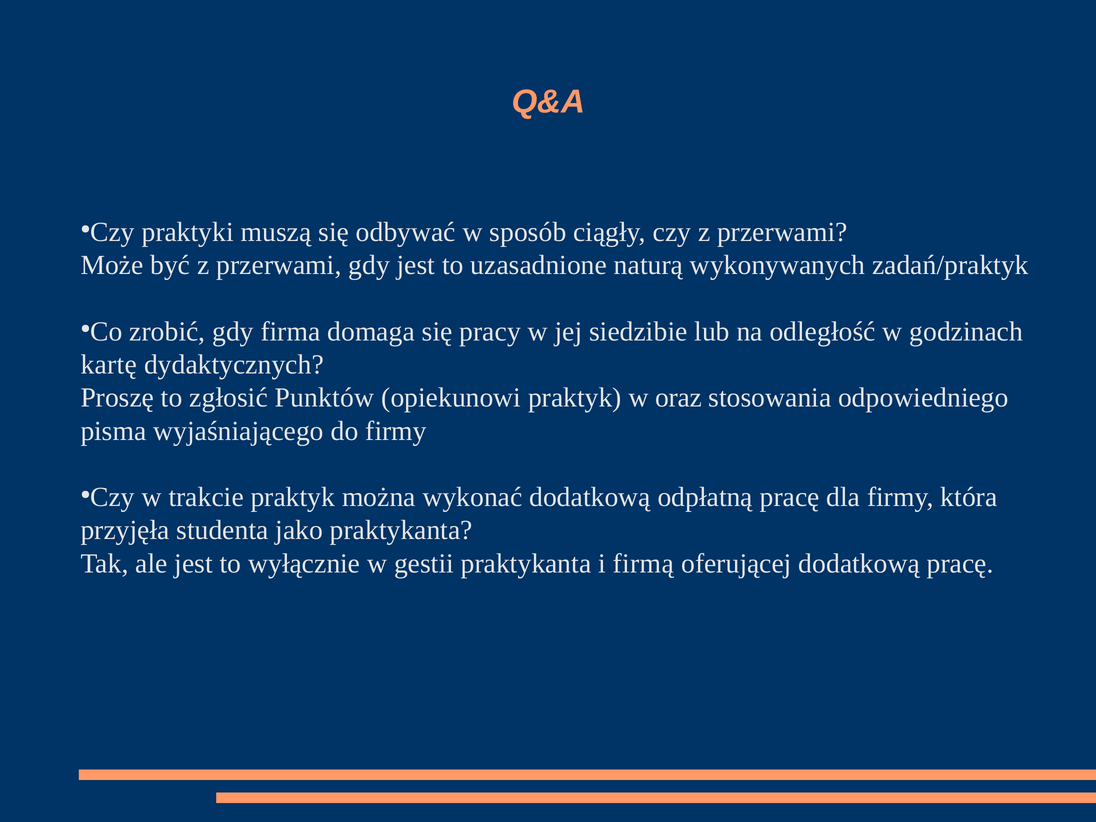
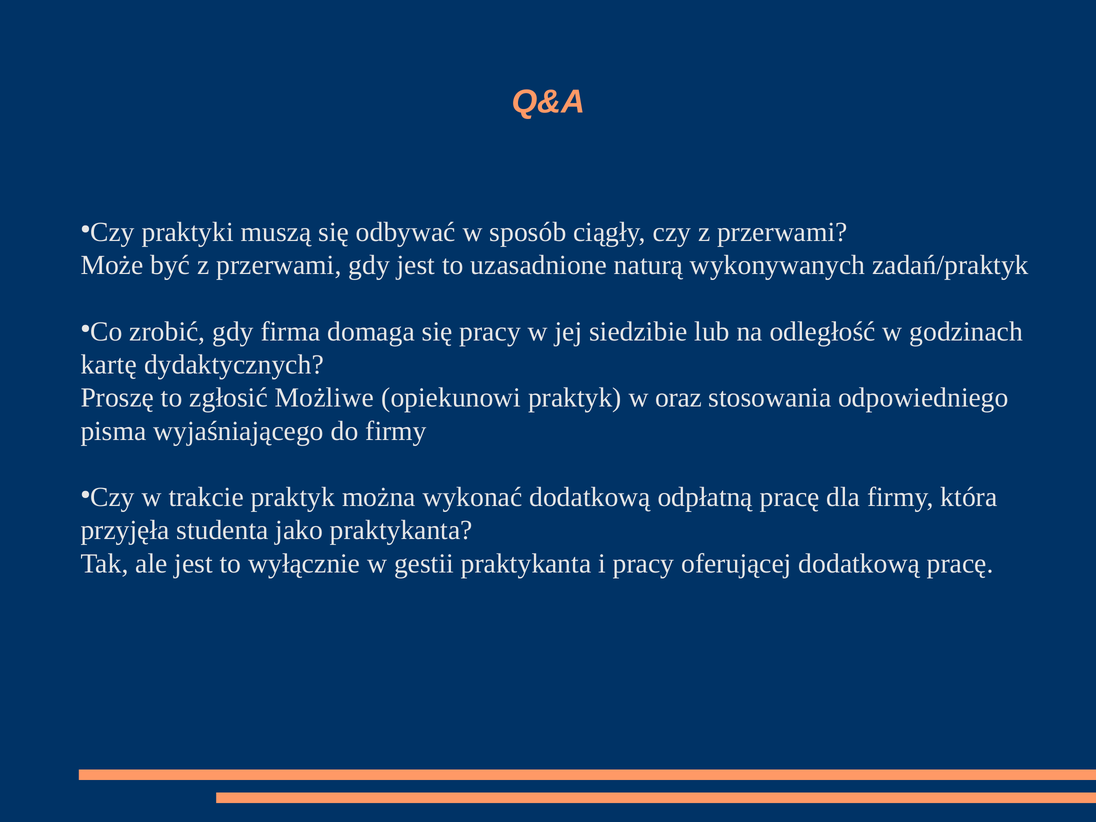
Punktów: Punktów -> Możliwe (324, 398)
i firmą: firmą -> pracy (643, 563)
